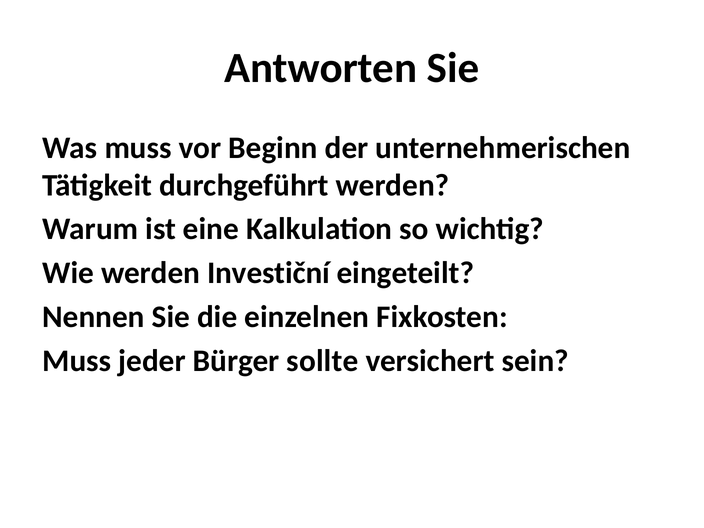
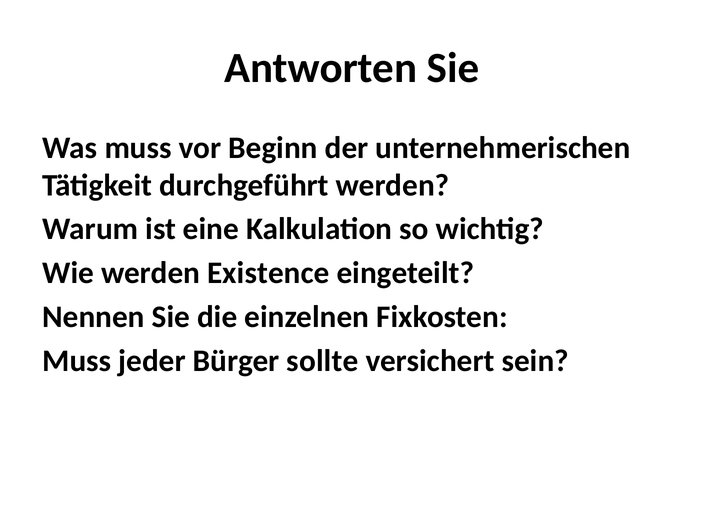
Investiční: Investiční -> Existence (268, 273)
